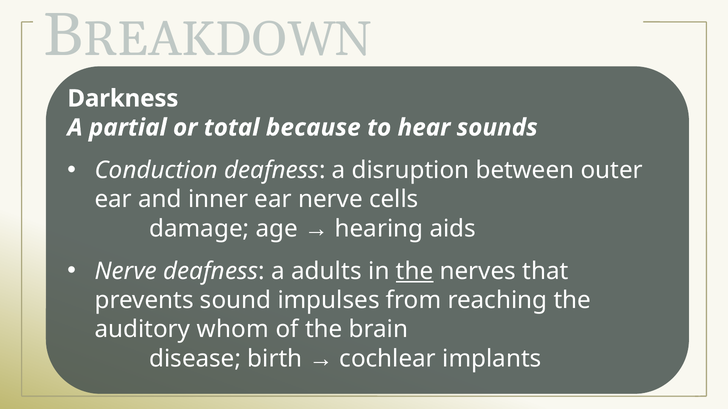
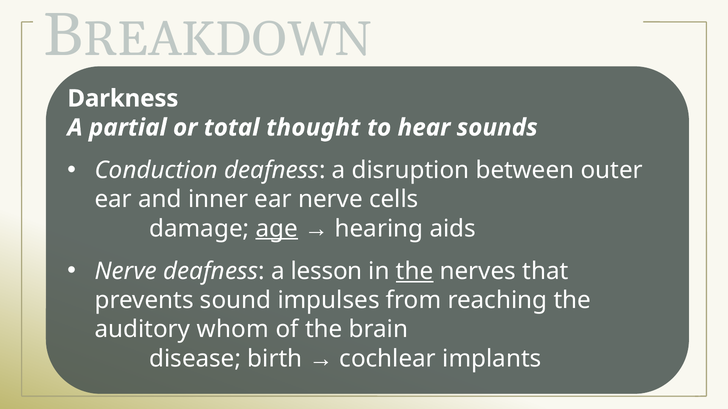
because: because -> thought (313, 128)
age underline: none -> present (277, 229)
adults: adults -> lesson (327, 272)
